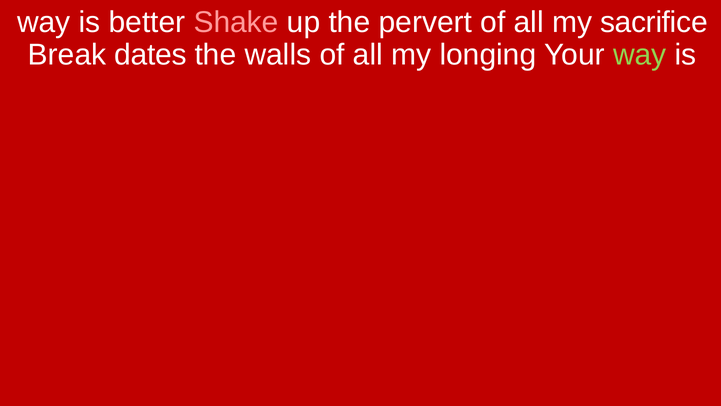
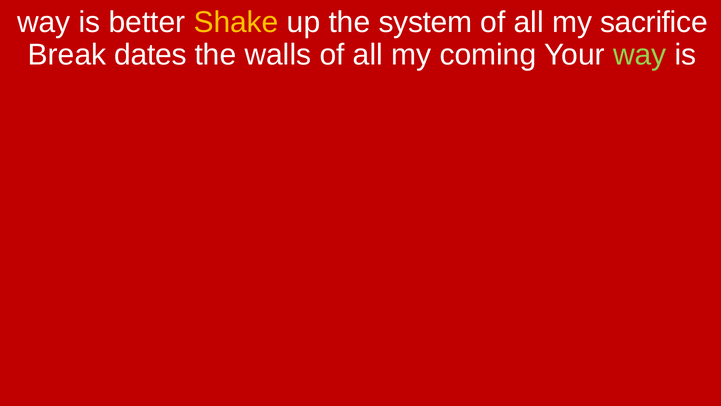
Shake colour: pink -> yellow (236, 22)
pervert: pervert -> system (426, 22)
longing: longing -> coming (488, 55)
